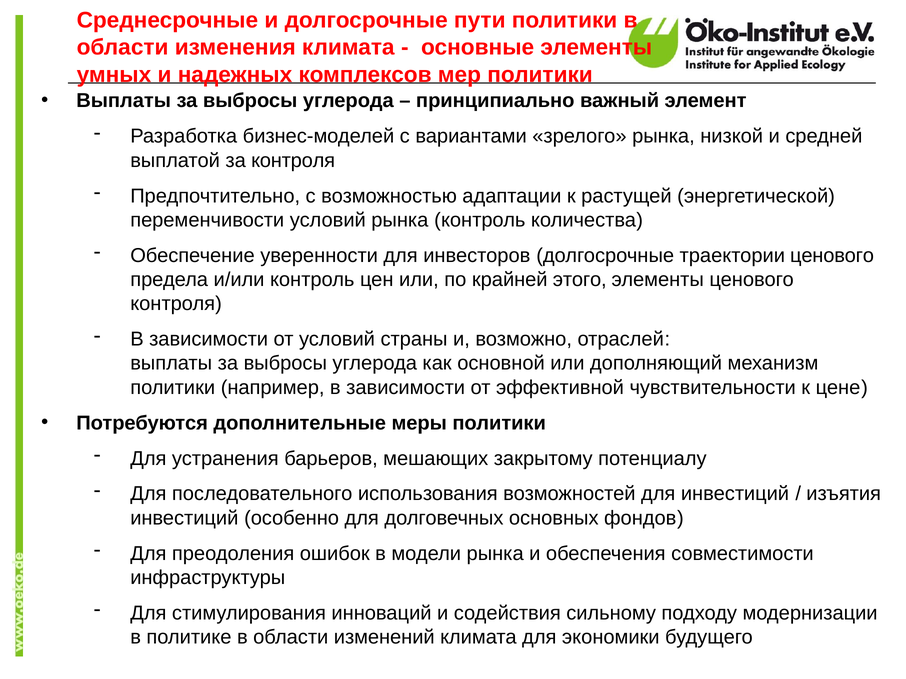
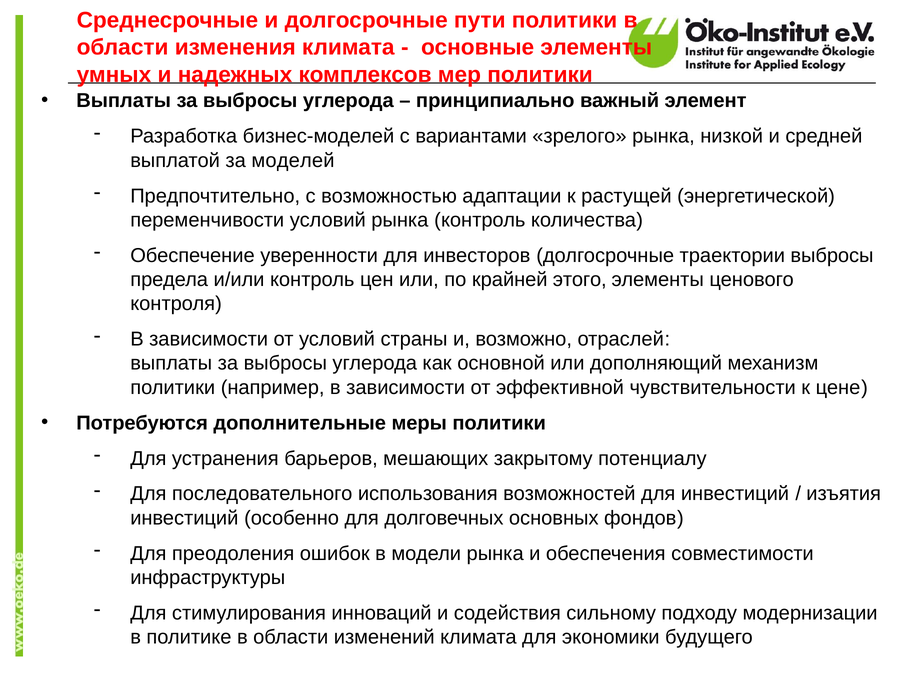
за контроля: контроля -> моделей (293, 161)
траектории ценового: ценового -> выбросы (832, 256)
